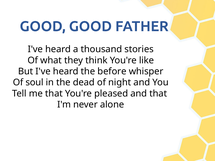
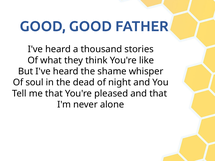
before: before -> shame (112, 71)
